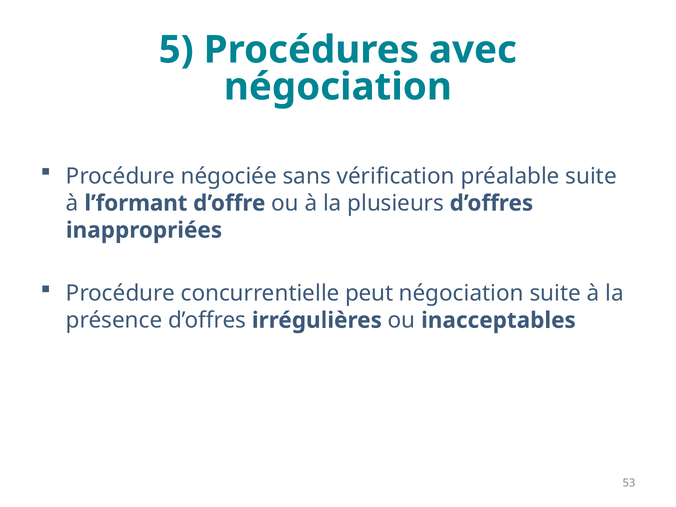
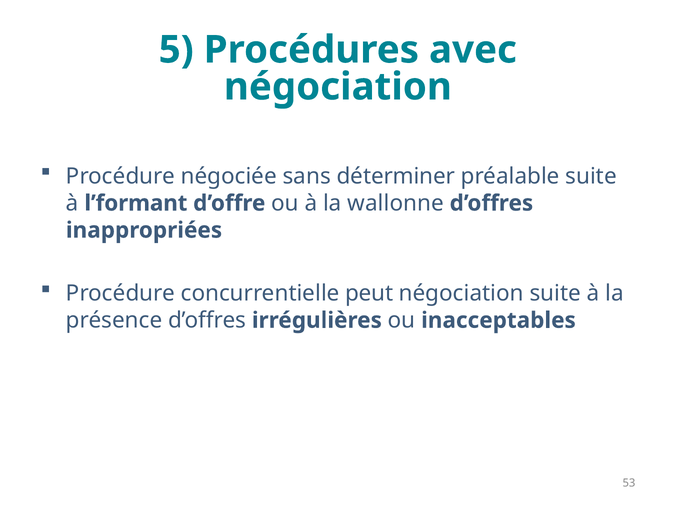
vérification: vérification -> déterminer (396, 176)
plusieurs: plusieurs -> wallonne (396, 203)
